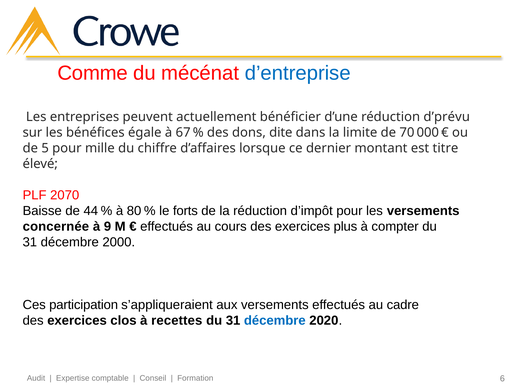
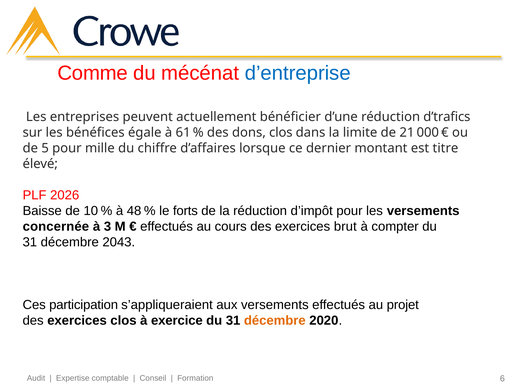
d’prévu: d’prévu -> d’trafics (447, 117)
67: 67 -> 61 (183, 133)
dons dite: dite -> clos (281, 133)
70: 70 -> 21 (407, 133)
2070: 2070 -> 2026 (65, 195)
44: 44 -> 10 (91, 211)
80: 80 -> 48 (134, 211)
9: 9 -> 3 (107, 227)
plus: plus -> brut (345, 227)
2000: 2000 -> 2043 (119, 242)
cadre: cadre -> projet (403, 305)
recettes: recettes -> exercice (177, 321)
décembre colour: blue -> orange (275, 321)
